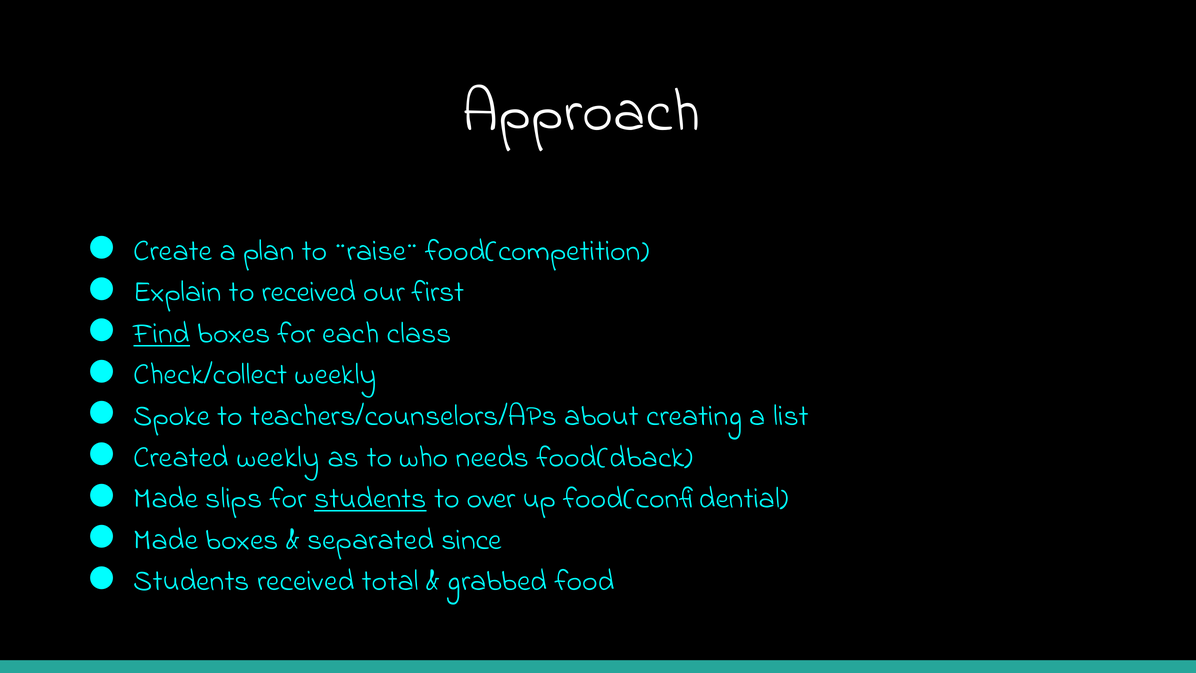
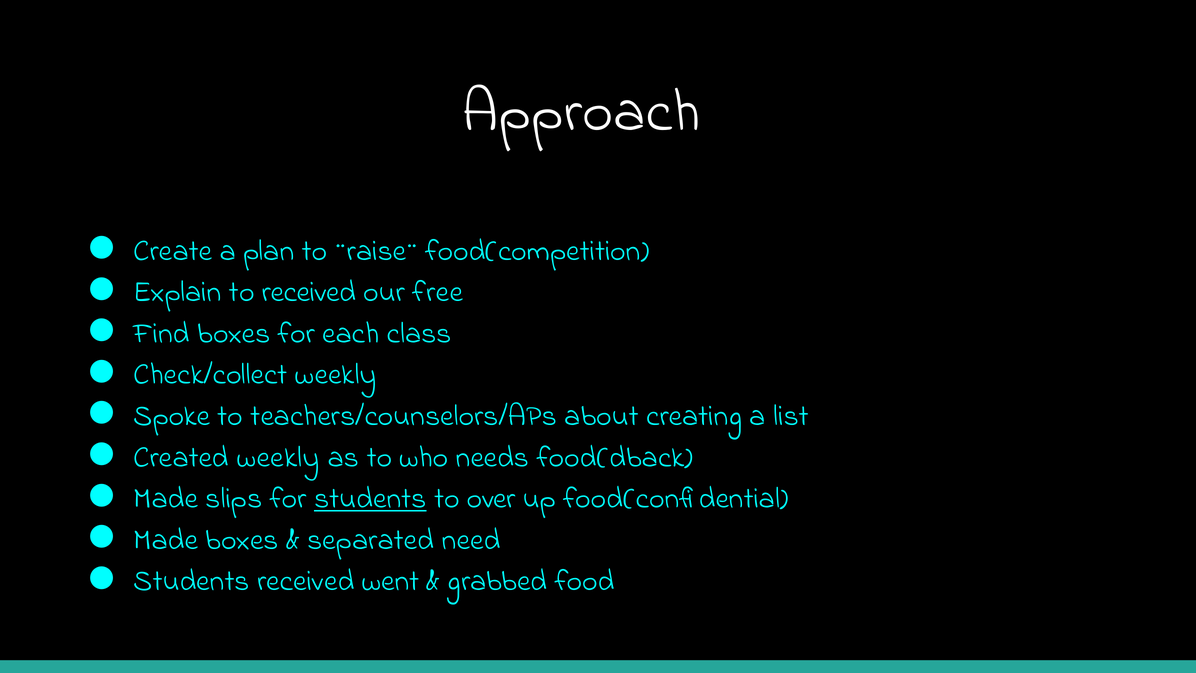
first: first -> free (438, 291)
Find underline: present -> none (162, 333)
since: since -> need (471, 539)
total: total -> went (391, 580)
